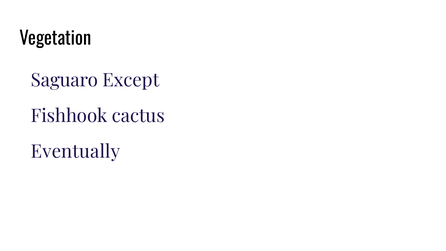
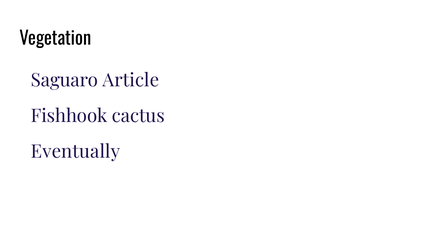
Except: Except -> Article (131, 80)
